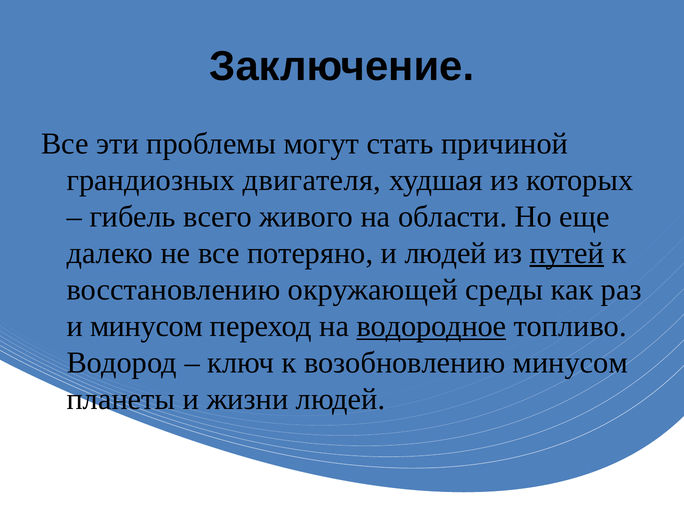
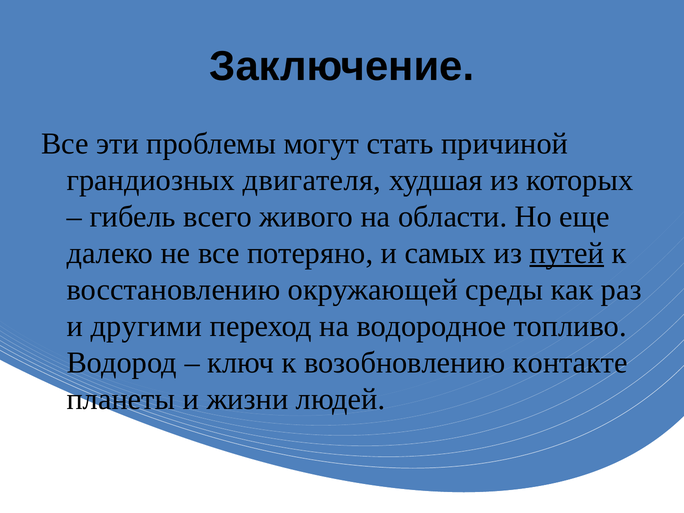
и людей: людей -> самых (445, 253)
и минусом: минусом -> другими (146, 326)
водородное underline: present -> none (432, 326)
возобновлению минусом: минусом -> контакте (570, 363)
